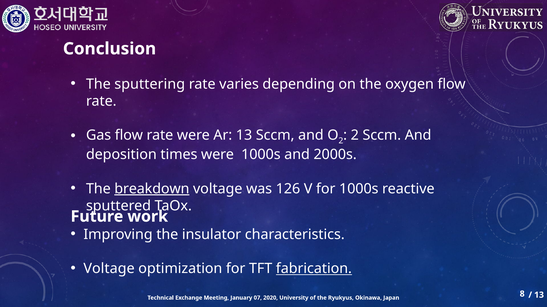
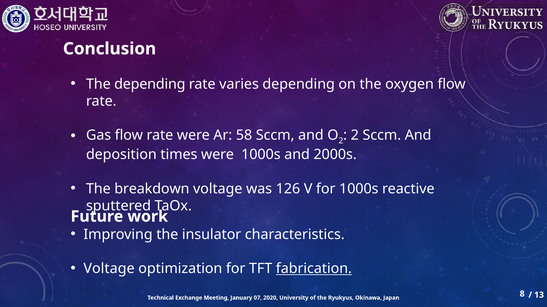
The sputtering: sputtering -> depending (150, 84)
Ar 13: 13 -> 58 (244, 135)
breakdown underline: present -> none (152, 189)
